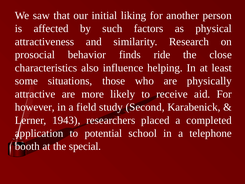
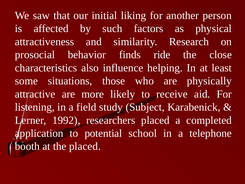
however: however -> listening (35, 107)
Second: Second -> Subject (145, 107)
1943: 1943 -> 1992 (66, 120)
the special: special -> placed (85, 146)
